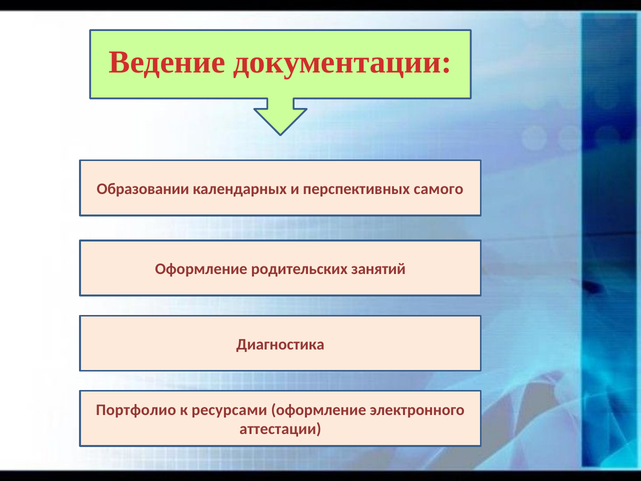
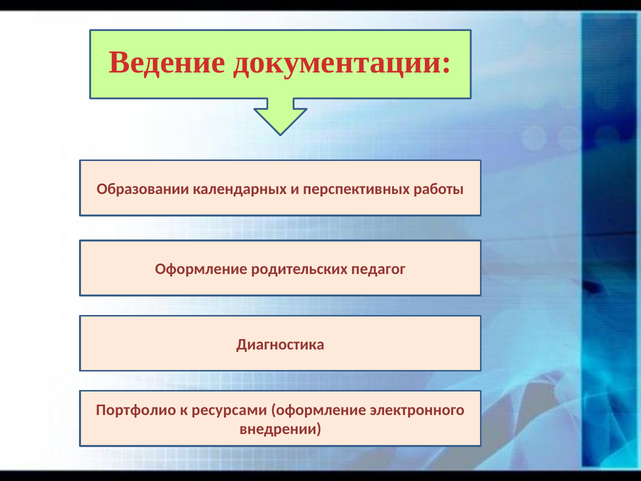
самого: самого -> работы (439, 189)
занятий: занятий -> педагог (378, 269)
аттестации: аттестации -> внедрении (280, 429)
